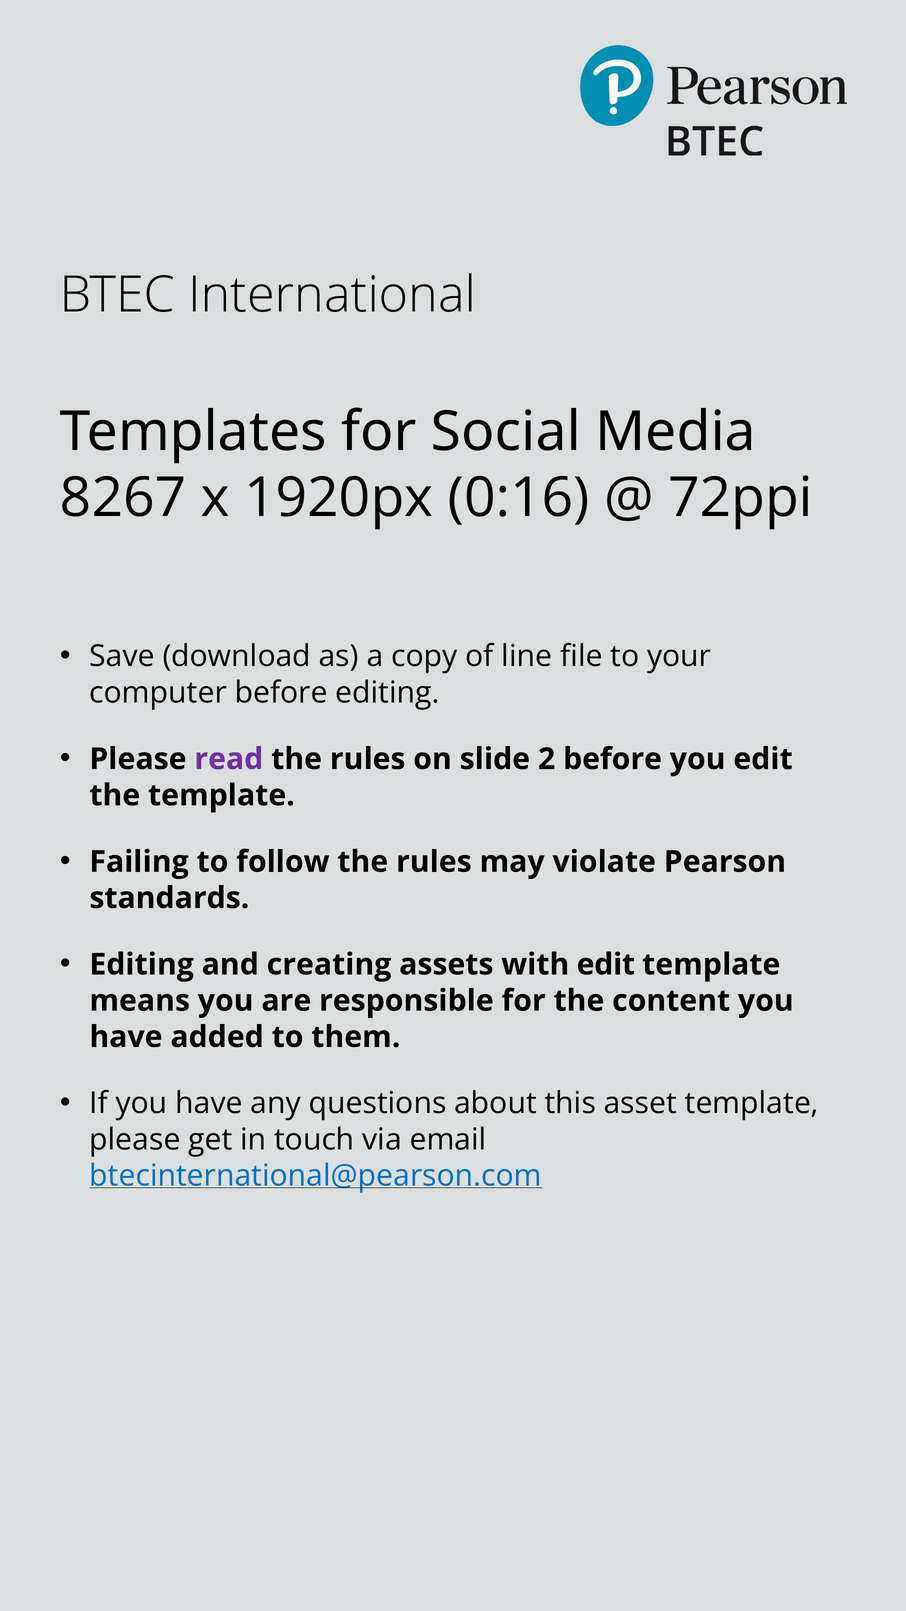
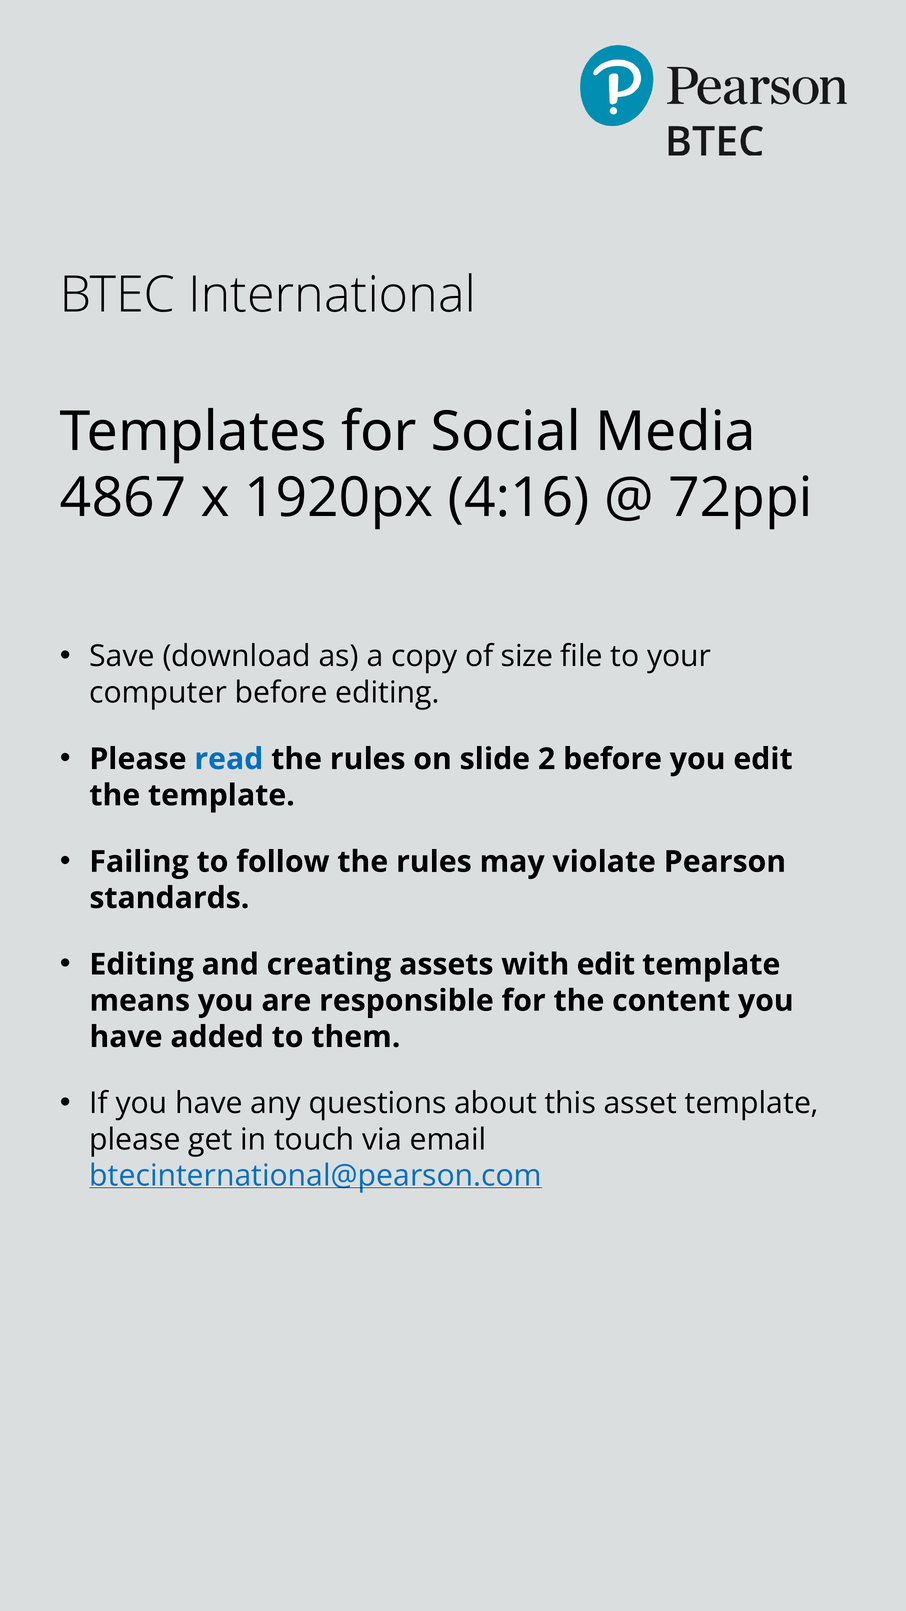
8267: 8267 -> 4867 (123, 498)
0:16: 0:16 -> 4:16 (519, 498)
line: line -> size (527, 656)
read colour: purple -> blue (229, 759)
